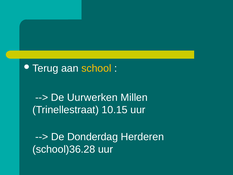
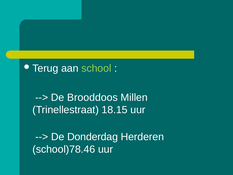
school colour: yellow -> light green (96, 68)
Uurwerken: Uurwerken -> Brooddoos (92, 97)
10.15: 10.15 -> 18.15 (115, 110)
school)36.28: school)36.28 -> school)78.46 (64, 149)
